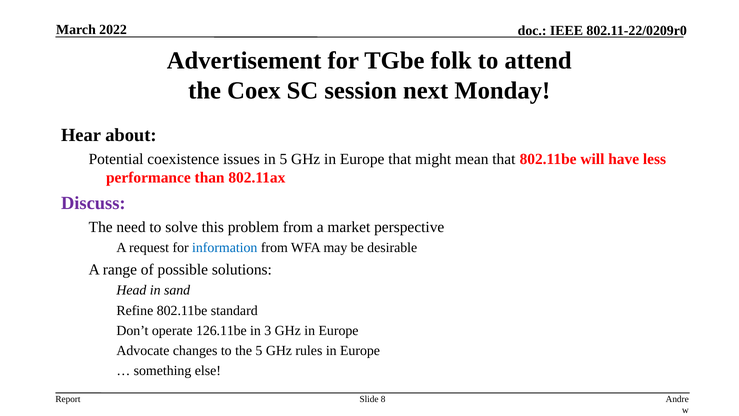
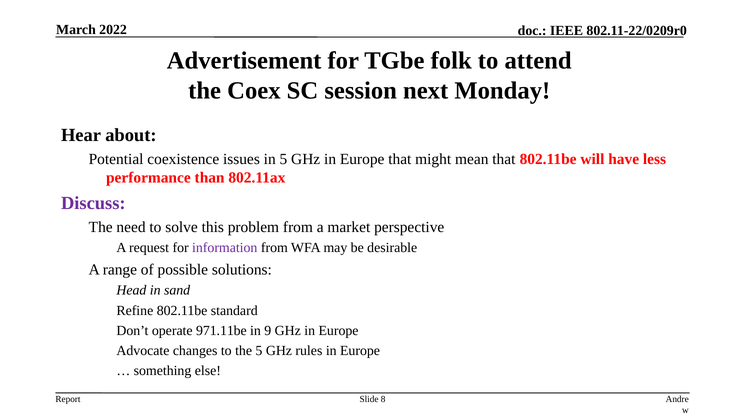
information colour: blue -> purple (225, 248)
126.11be: 126.11be -> 971.11be (221, 330)
3: 3 -> 9 (268, 330)
